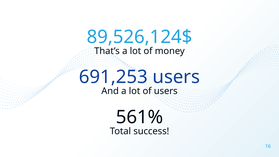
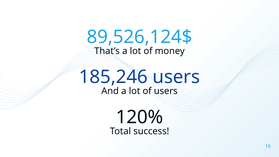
691,253: 691,253 -> 185,246 (113, 77)
561%: 561% -> 120% (139, 117)
